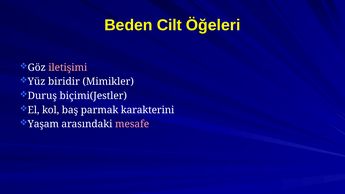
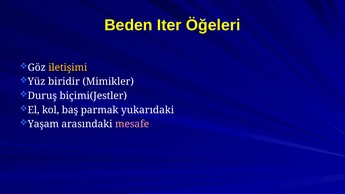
Cilt: Cilt -> Iter (169, 25)
iletişimi colour: pink -> yellow (68, 67)
karakterini: karakterini -> yukarıdaki (148, 110)
